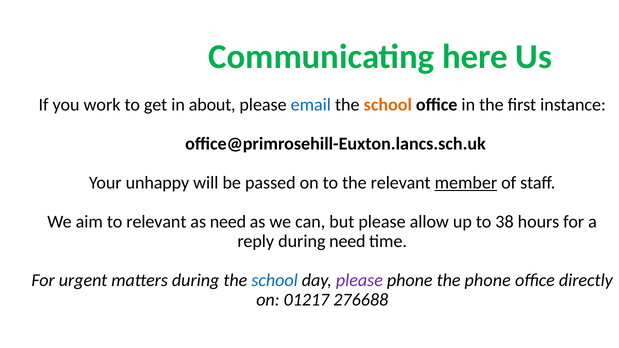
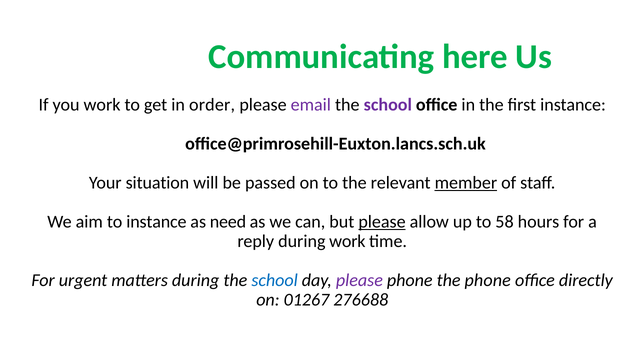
about: about -> order (212, 105)
email colour: blue -> purple (311, 105)
school colour: orange -> purple (388, 105)
unhappy: unhappy -> situation (157, 183)
to relevant: relevant -> instance (156, 222)
please underline: none -> present (382, 222)
38: 38 -> 58 (505, 222)
during need: need -> work (347, 242)
01217: 01217 -> 01267 (306, 300)
